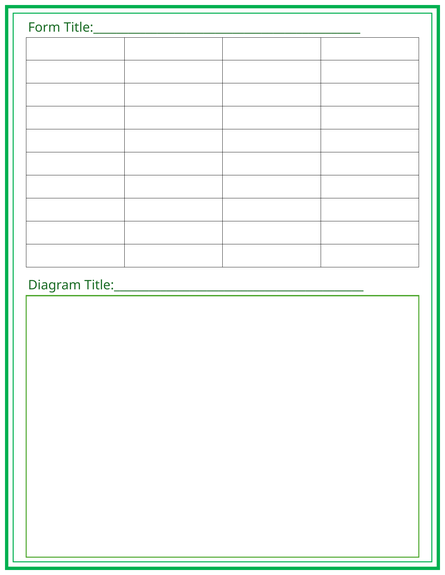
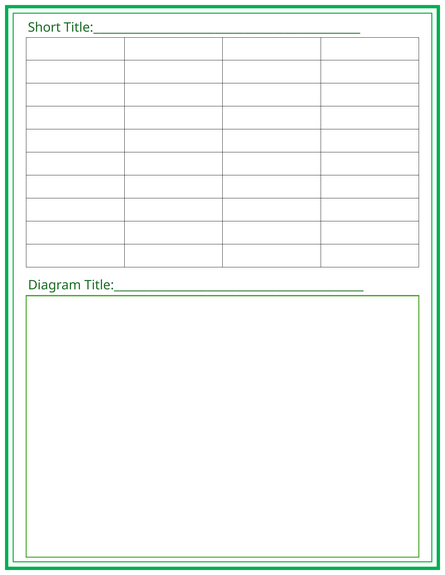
Form: Form -> Short (44, 28)
